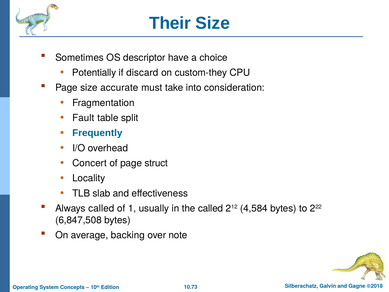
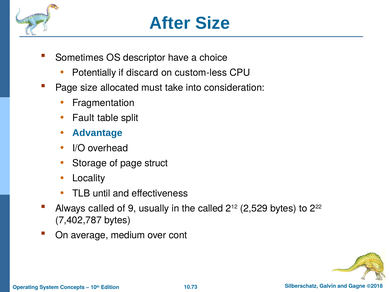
Their: Their -> After (170, 23)
custom-they: custom-they -> custom-less (201, 73)
accurate: accurate -> allocated (119, 88)
Frequently: Frequently -> Advantage (97, 133)
Concert: Concert -> Storage (90, 163)
slab: slab -> until (101, 193)
1: 1 -> 9 (132, 208)
4,584: 4,584 -> 2,529 (254, 208)
6,847,508: 6,847,508 -> 7,402,787 (78, 220)
backing: backing -> medium (128, 235)
note: note -> cont (178, 235)
